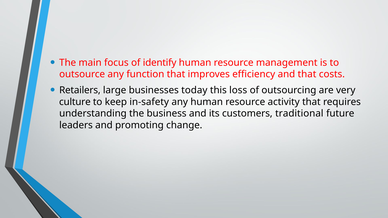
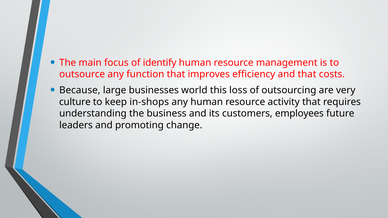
Retailers: Retailers -> Because (80, 90)
today: today -> world (194, 90)
in-safety: in-safety -> in-shops (149, 102)
traditional: traditional -> employees (299, 114)
